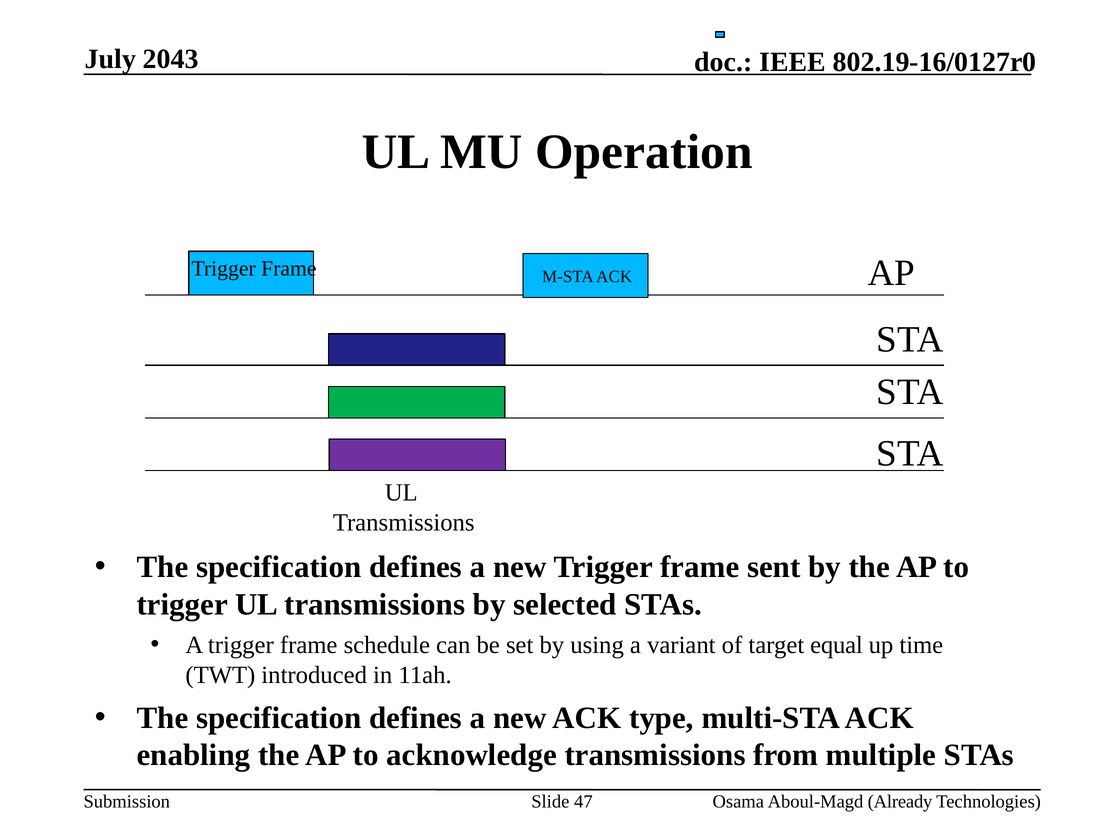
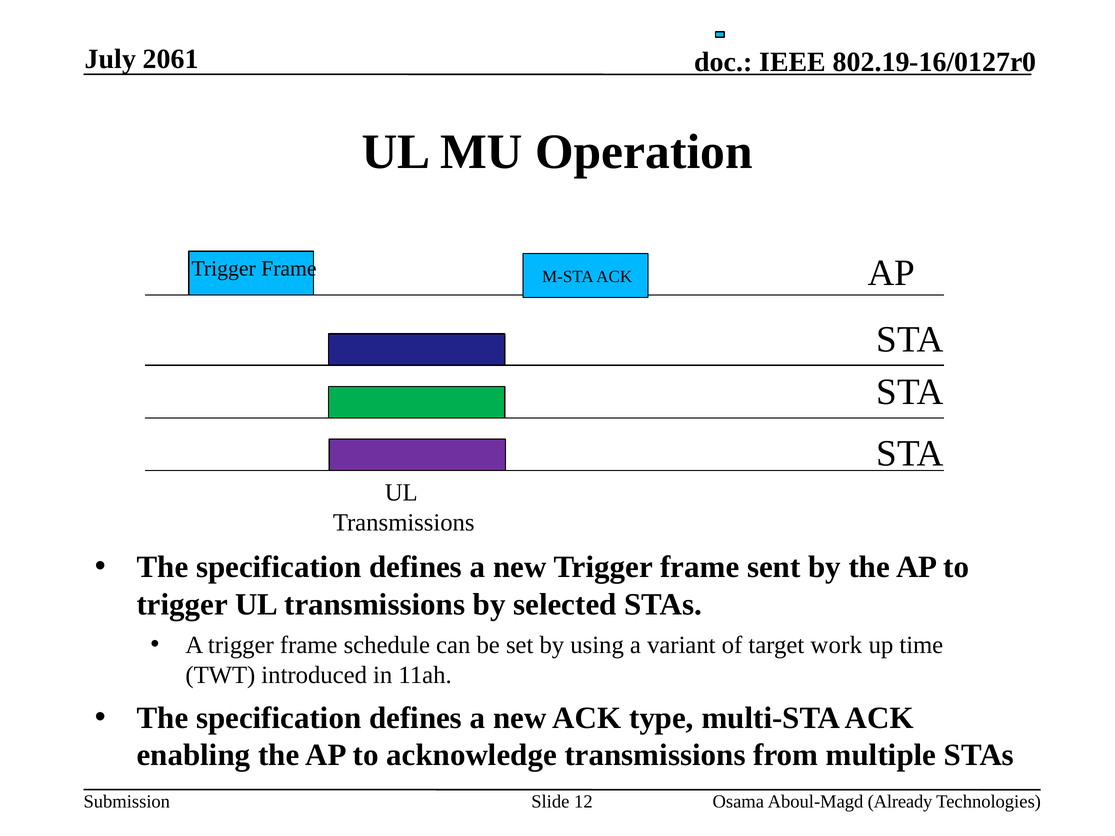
2043: 2043 -> 2061 (171, 59)
equal: equal -> work (836, 645)
47: 47 -> 12 (583, 802)
